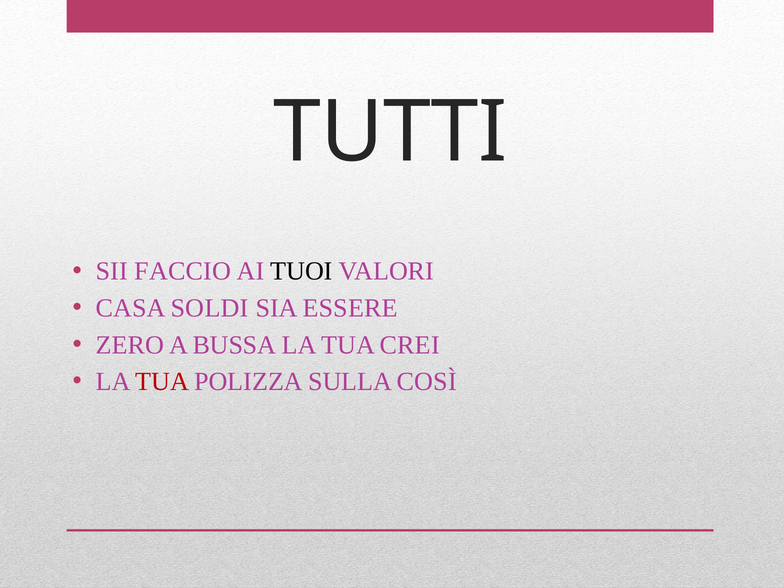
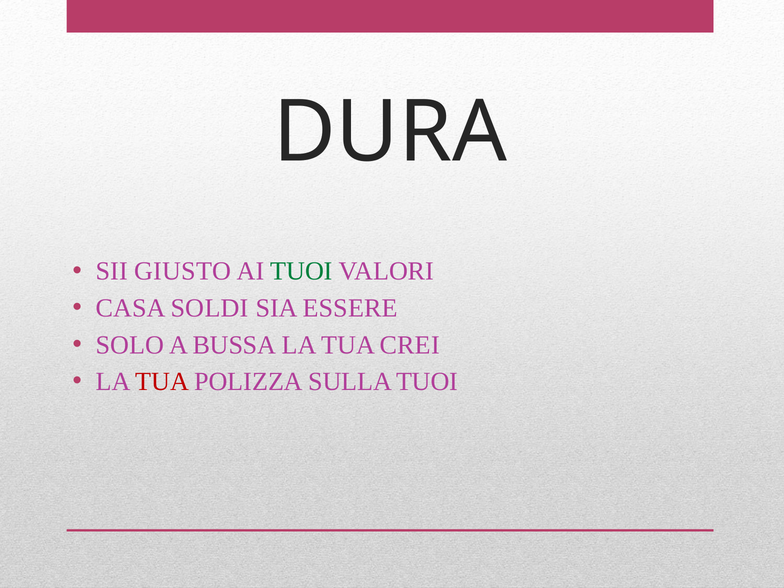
TUTTI: TUTTI -> DURA (390, 132)
FACCIO: FACCIO -> GIUSTO (183, 271)
TUOI colour: black -> green (301, 271)
ZERO: ZERO -> SOLO (130, 345)
SULLA COSÌ: COSÌ -> TUOI (427, 382)
